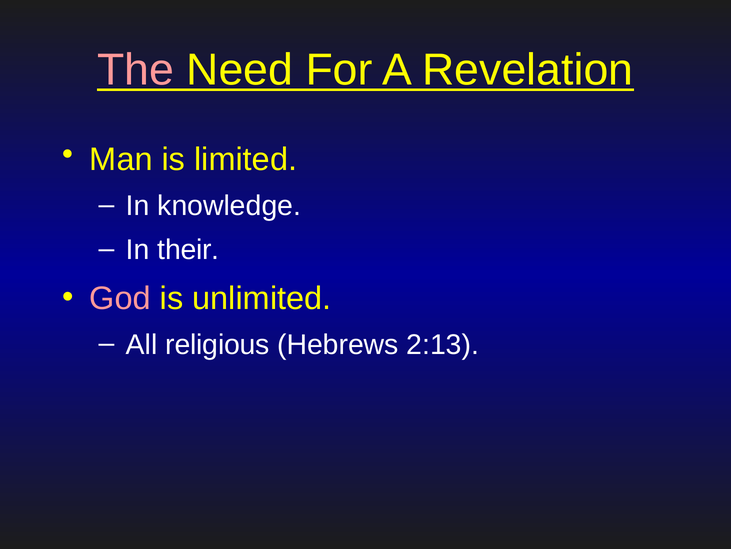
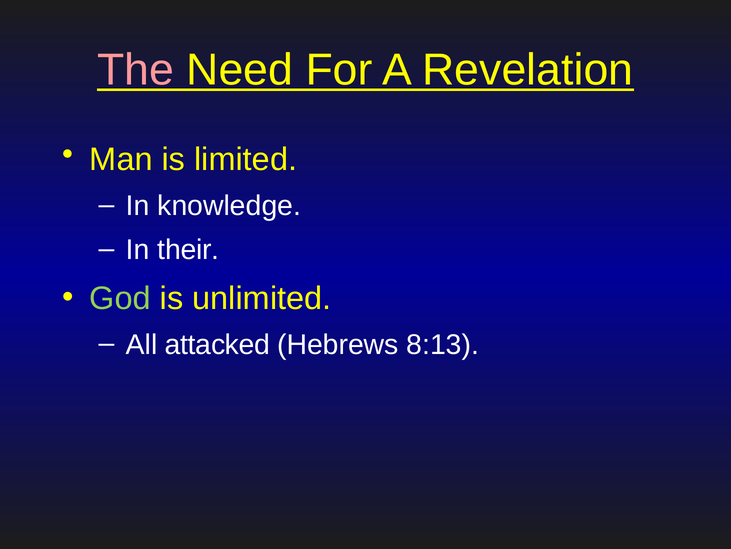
God colour: pink -> light green (120, 298)
religious: religious -> attacked (217, 344)
2:13: 2:13 -> 8:13 (443, 344)
